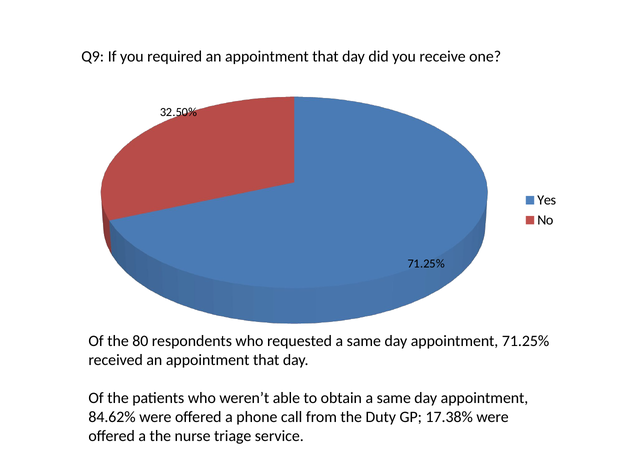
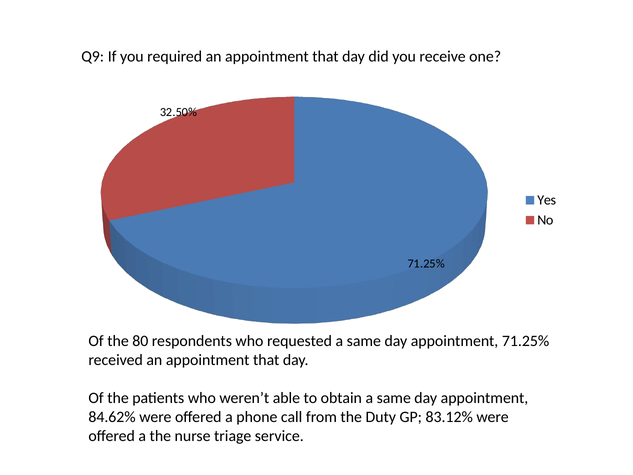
17.38%: 17.38% -> 83.12% (449, 417)
